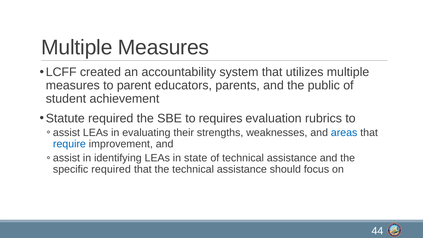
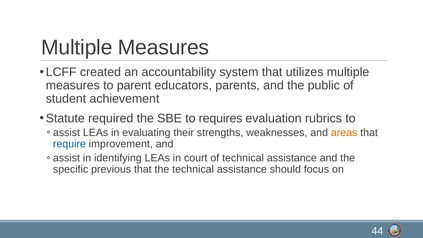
areas colour: blue -> orange (344, 133)
state: state -> court (196, 158)
specific required: required -> previous (111, 169)
